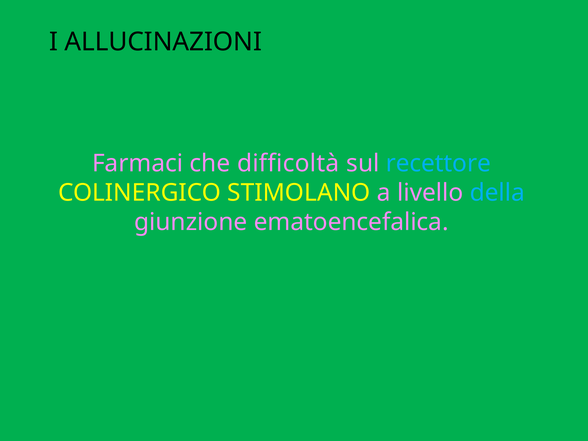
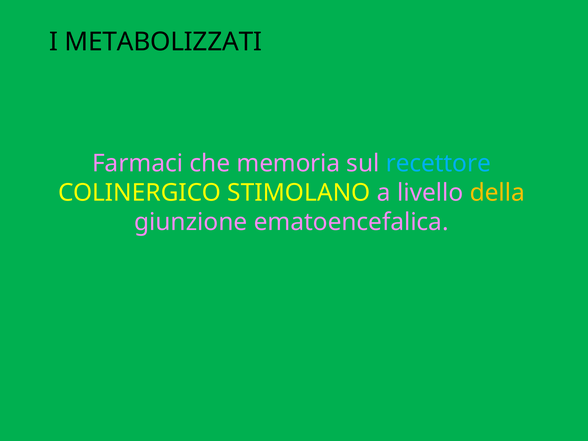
ALLUCINAZIONI: ALLUCINAZIONI -> METABOLIZZATI (163, 42)
difficoltà: difficoltà -> memoria (288, 163)
della colour: light blue -> yellow (497, 193)
